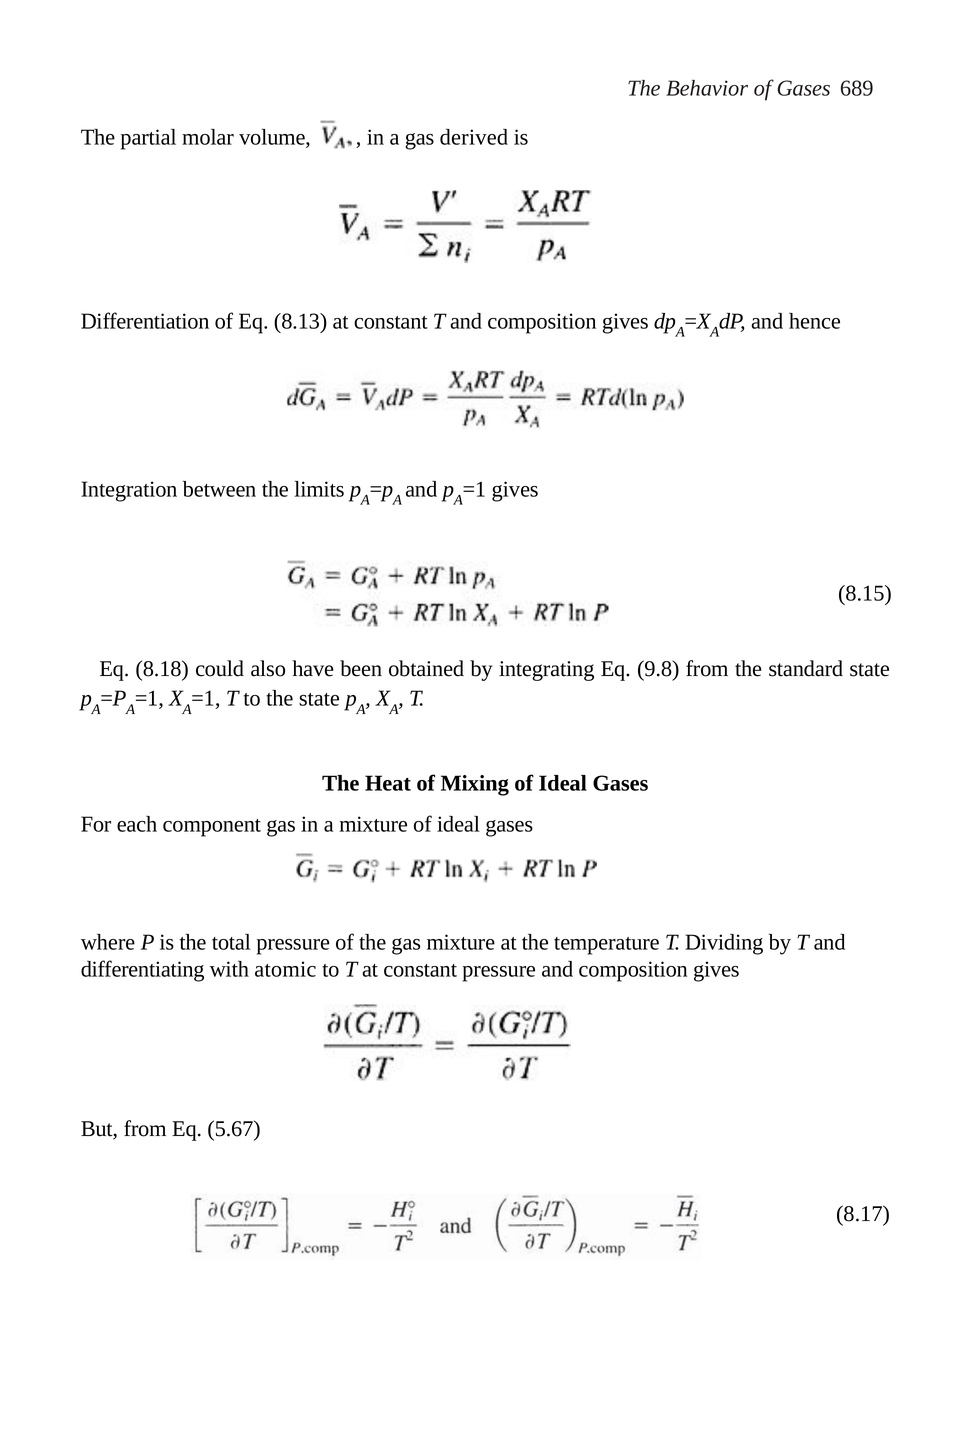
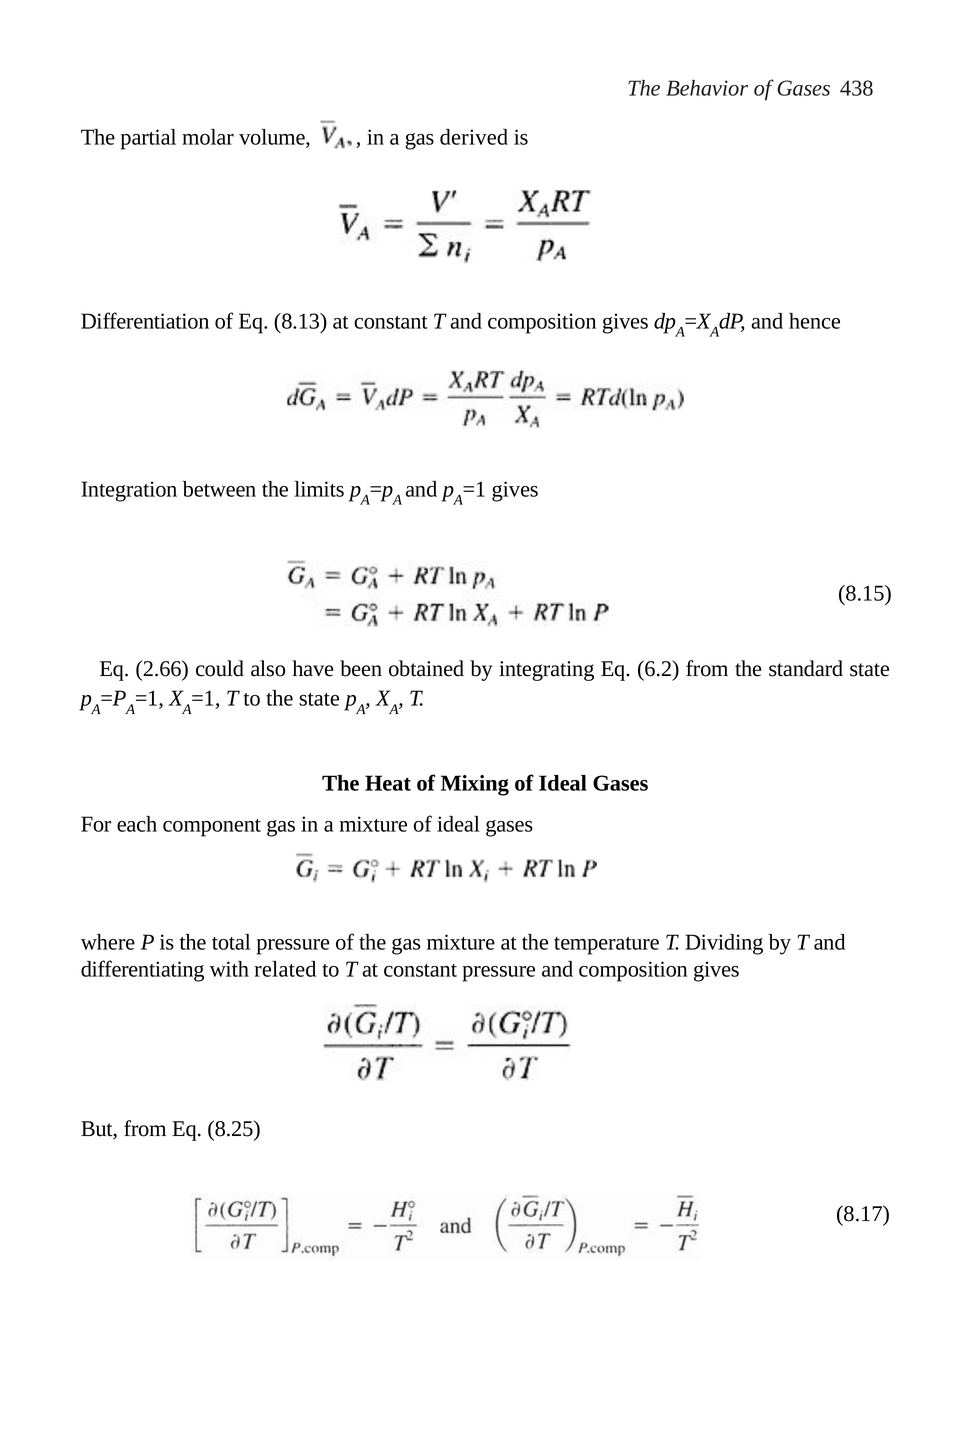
689: 689 -> 438 (857, 88)
8.18: 8.18 -> 2.66 (162, 669)
9.8: 9.8 -> 6.2 (658, 669)
atomic: atomic -> related (285, 970)
5.67: 5.67 -> 8.25 (234, 1129)
